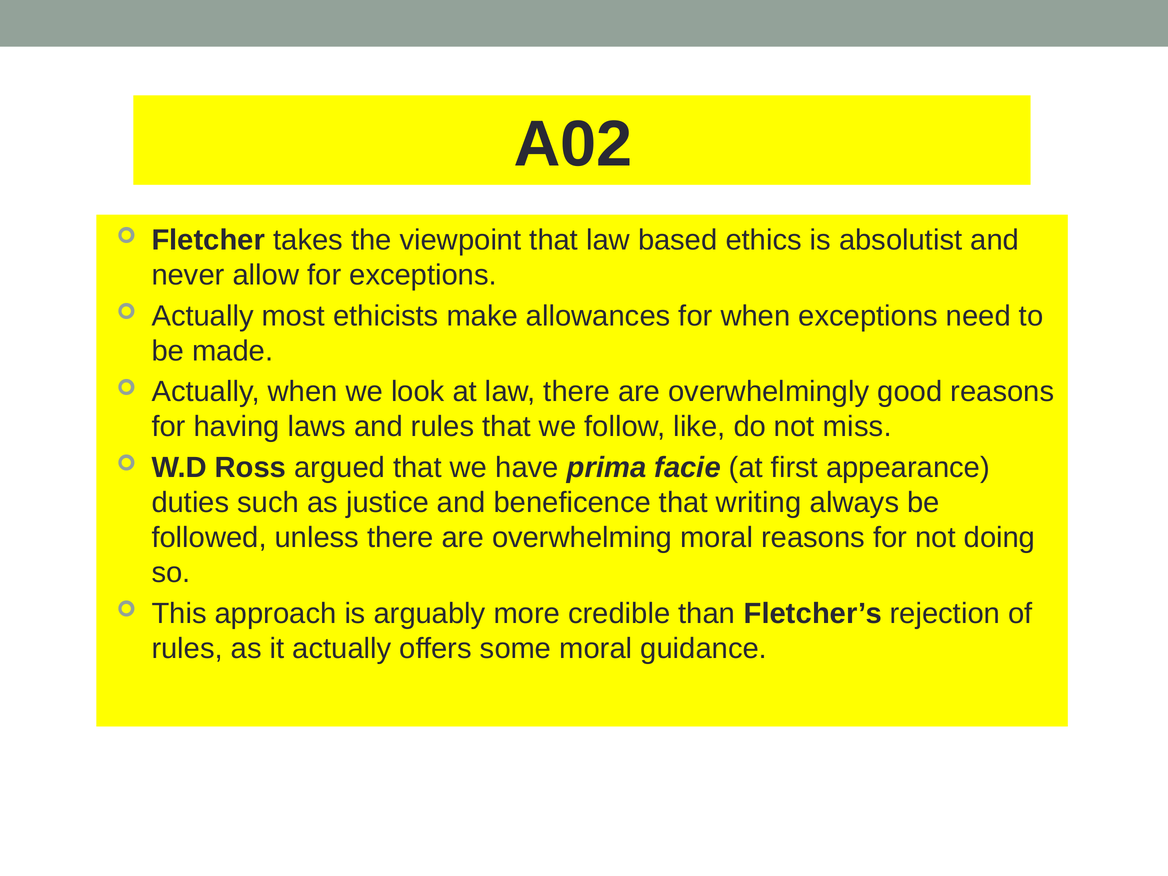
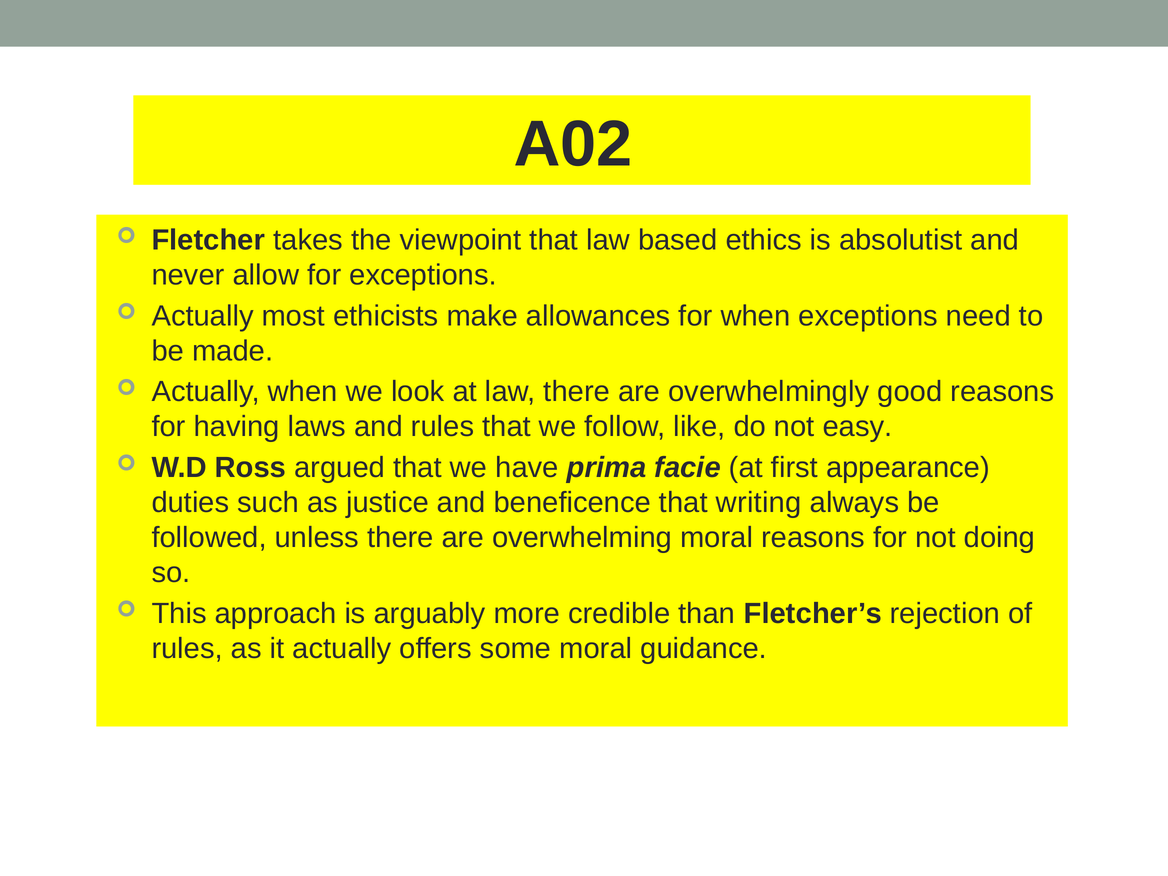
miss: miss -> easy (857, 427)
